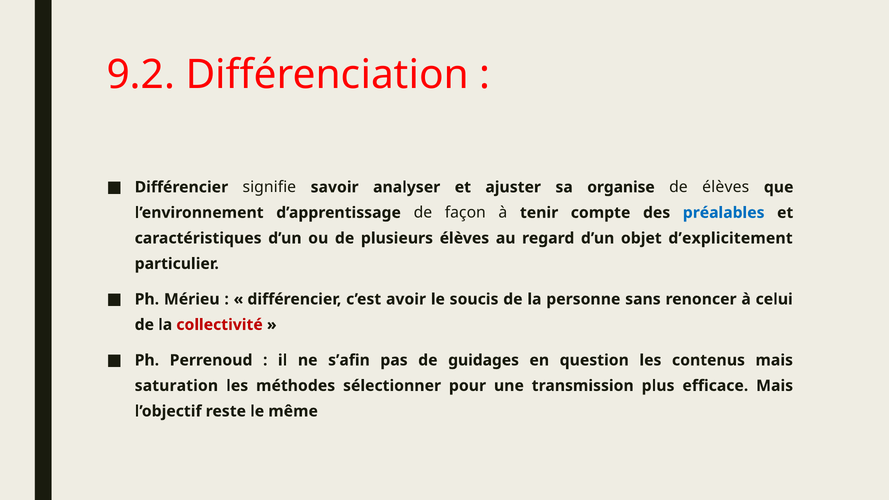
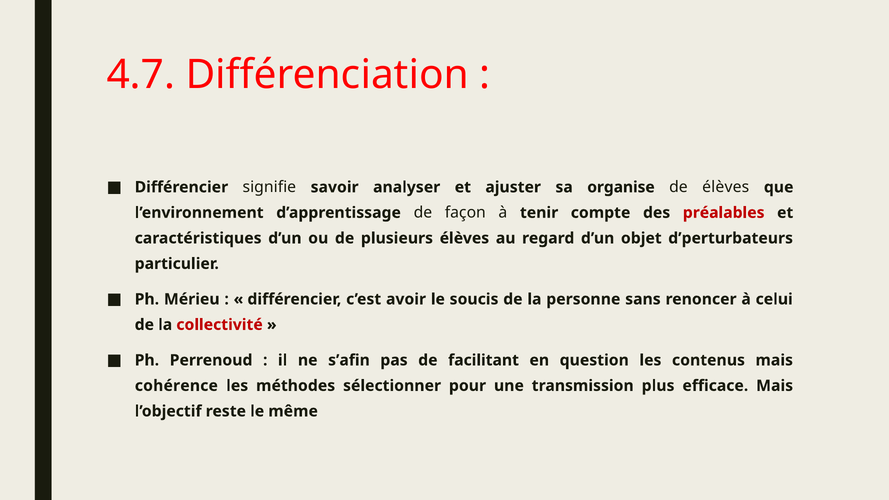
9.2: 9.2 -> 4.7 (141, 75)
préalables colour: blue -> red (724, 213)
d’explicitement: d’explicitement -> d’perturbateurs (731, 238)
guidages: guidages -> facilitant (484, 360)
saturation: saturation -> cohérence (176, 386)
